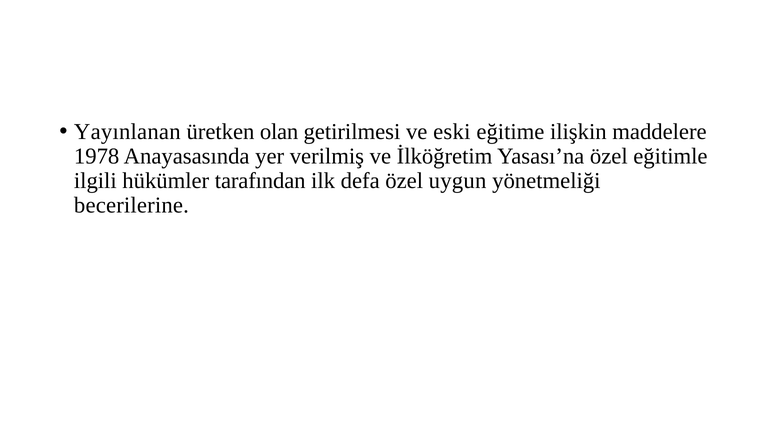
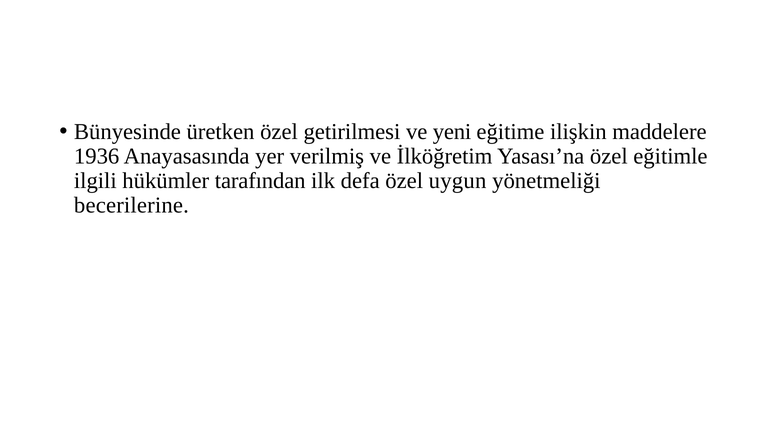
Yayınlanan: Yayınlanan -> Bünyesinde (127, 132)
üretken olan: olan -> özel (279, 132)
eski: eski -> yeni (452, 132)
1978: 1978 -> 1936 (97, 156)
